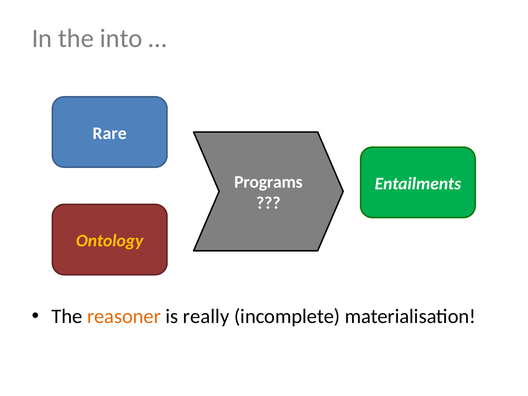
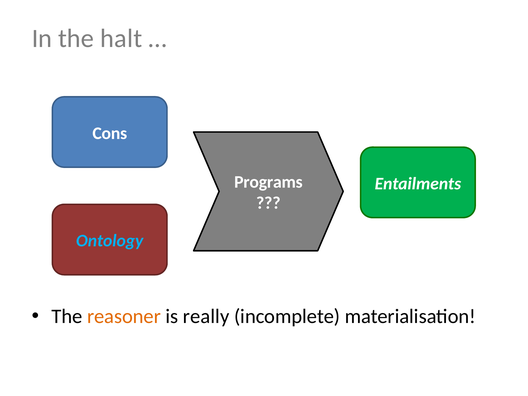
into: into -> halt (121, 38)
Rare: Rare -> Cons (110, 133)
Ontology colour: yellow -> light blue (110, 241)
